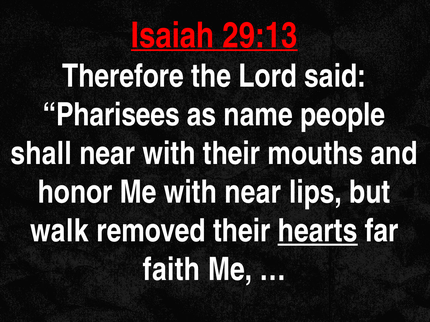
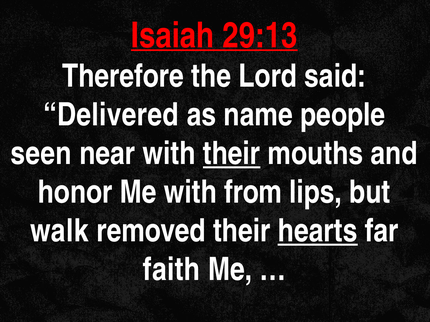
Pharisees: Pharisees -> Delivered (111, 115)
shall: shall -> seen (41, 154)
their underline: none -> present (232, 154)
with near: near -> from (253, 192)
